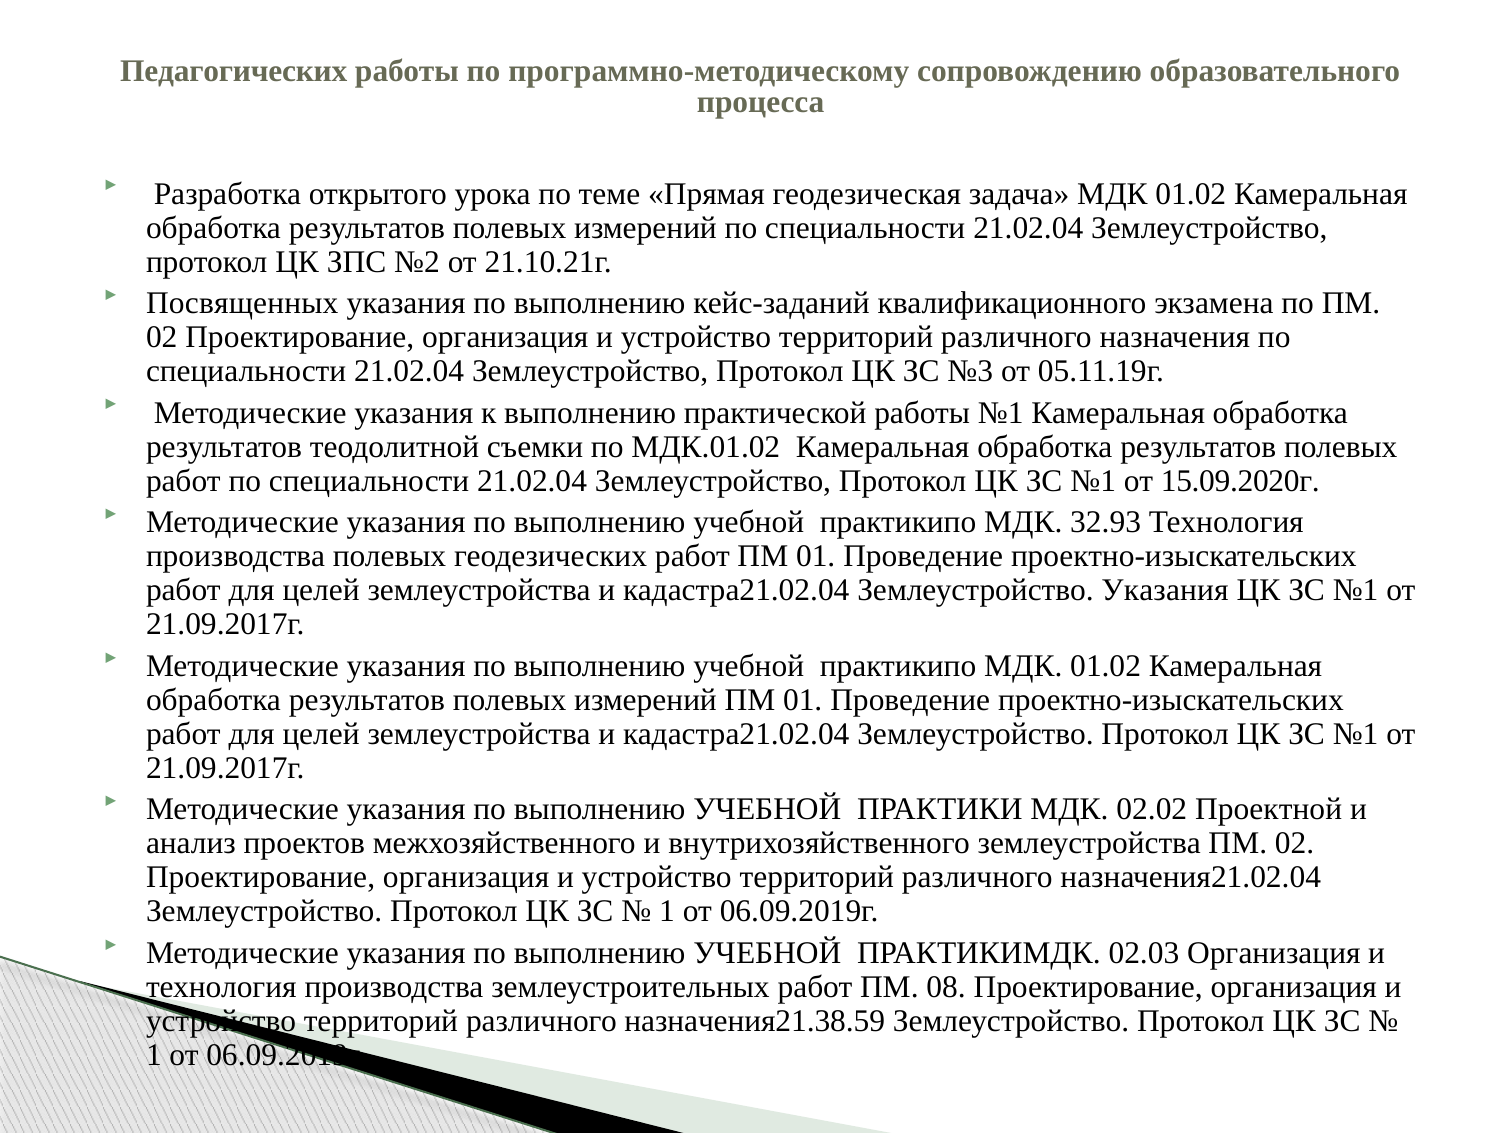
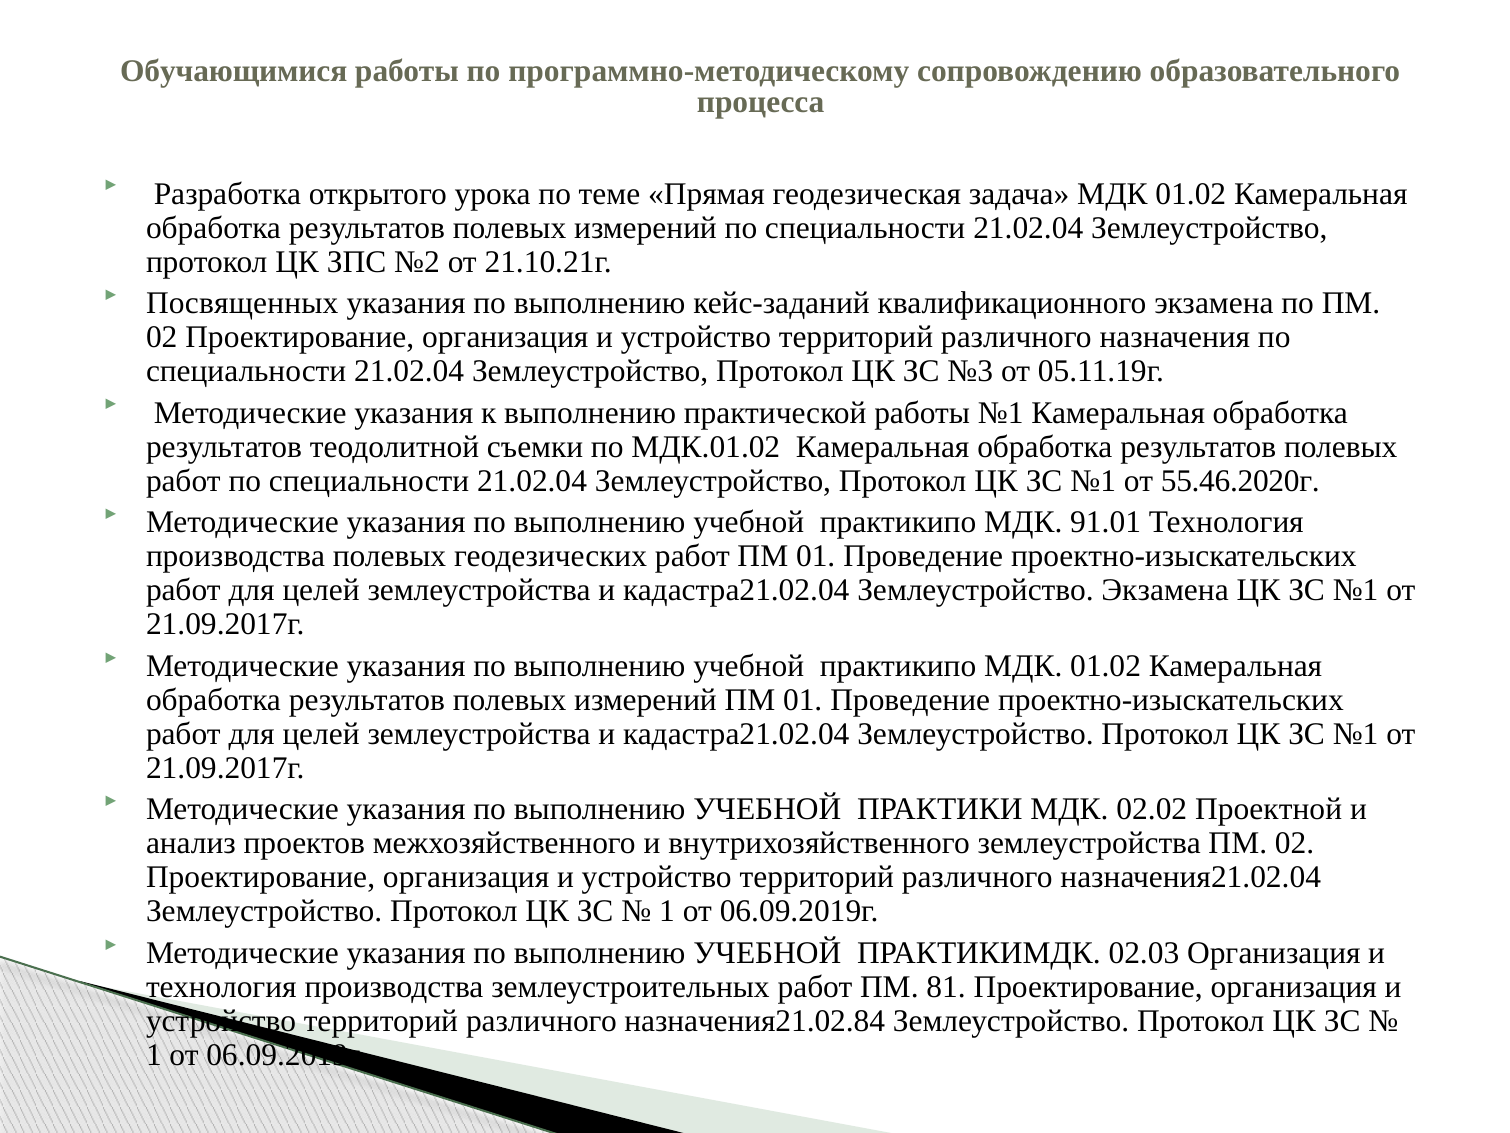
Педагогических: Педагогических -> Обучающимися (234, 71)
15.09.2020г: 15.09.2020г -> 55.46.2020г (1240, 481)
32.93: 32.93 -> 91.01 (1106, 522)
Землеустройство Указания: Указания -> Экзамена (1165, 590)
08: 08 -> 81 (946, 987)
назначения21.38.59: назначения21.38.59 -> назначения21.02.84 (755, 1021)
